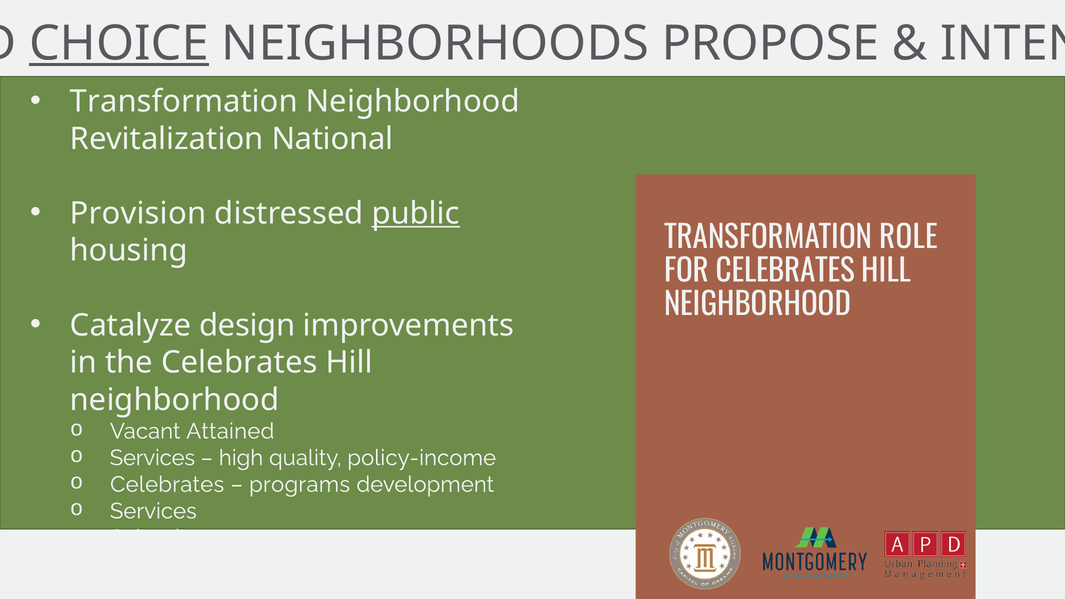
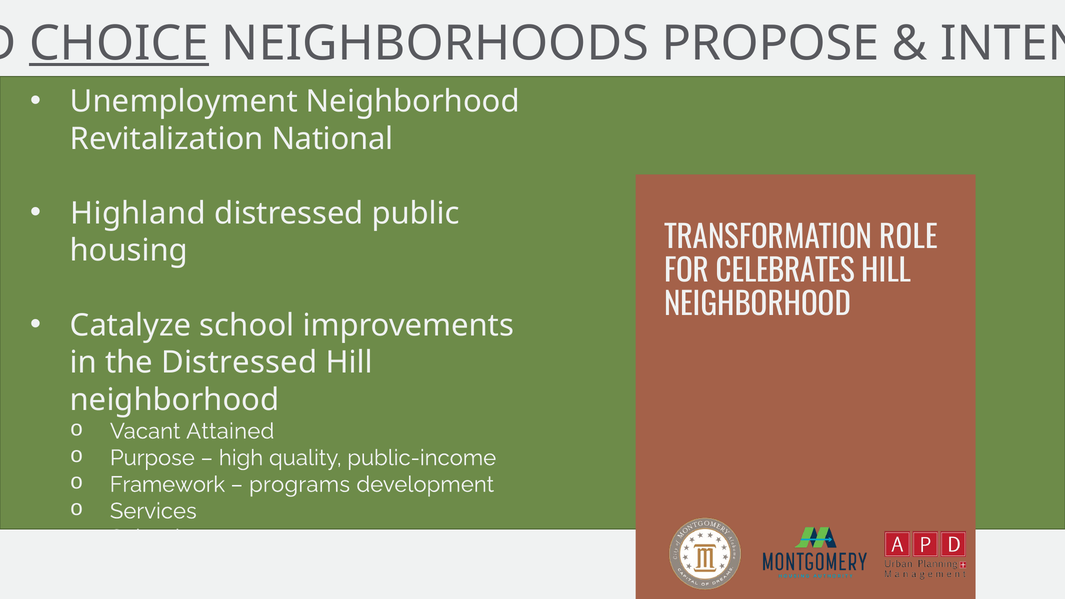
Transformation: Transformation -> Unemployment (184, 102)
Provision: Provision -> Highland (138, 213)
public underline: present -> none (416, 213)
design: design -> school (247, 325)
the Celebrates: Celebrates -> Distressed (239, 363)
Services: Services -> Purpose (152, 458)
policy-income: policy-income -> public-income (422, 458)
Celebrates: Celebrates -> Framework (167, 485)
